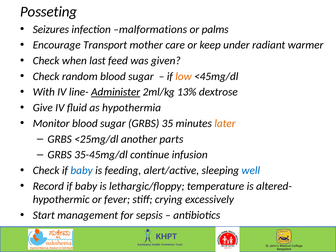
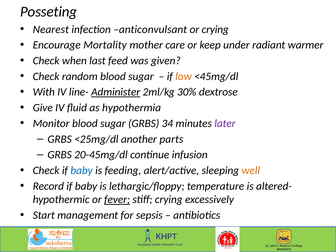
Seizures: Seizures -> Nearest (51, 29)
malformations: malformations -> anticonvulsant (150, 29)
or palms: palms -> crying (215, 29)
Transport: Transport -> Mortality (105, 45)
13%: 13% -> 30% (187, 92)
35: 35 -> 34 (167, 123)
later colour: orange -> purple (225, 123)
35-45mg/dl: 35-45mg/dl -> 20-45mg/dl (101, 155)
well colour: blue -> orange (251, 170)
fever underline: none -> present (117, 200)
